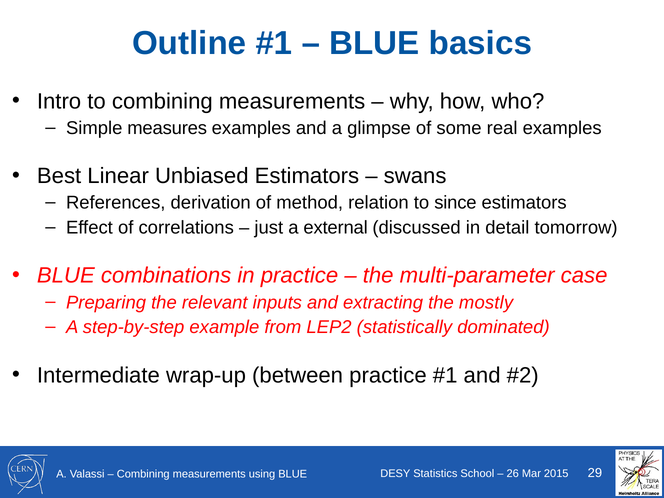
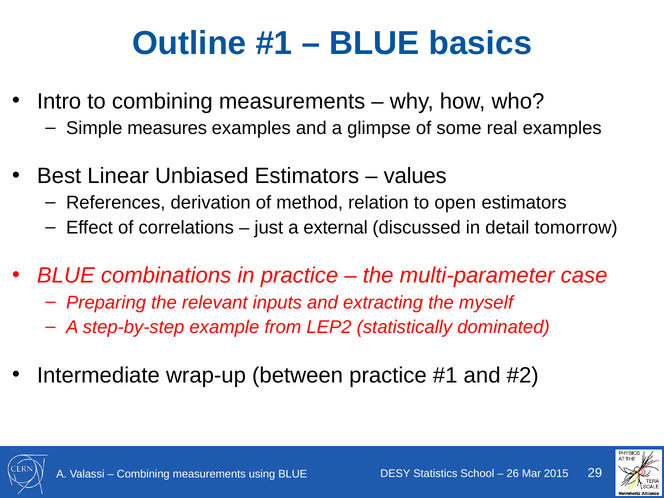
swans: swans -> values (415, 176)
since: since -> open (455, 203)
mostly: mostly -> myself (486, 302)
